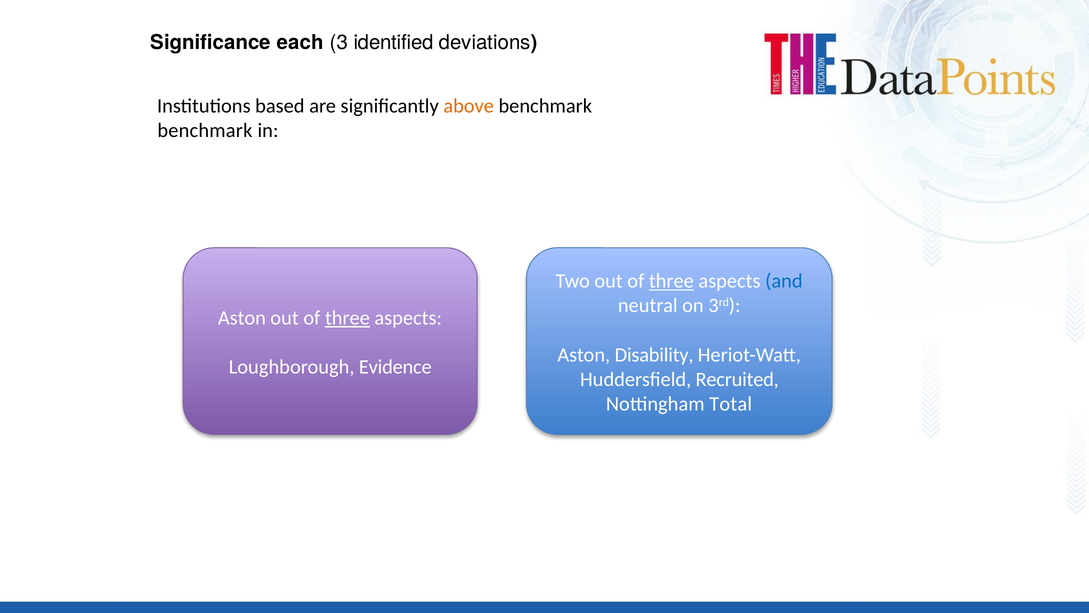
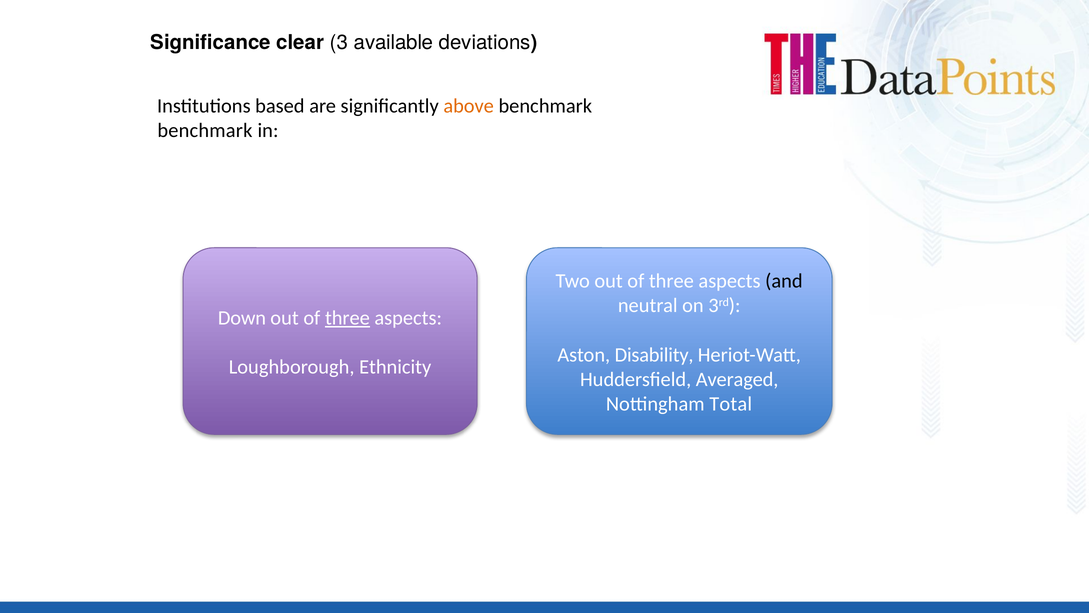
each: each -> clear (300, 43)
identified: identified -> available (394, 43)
three underline: present -> none (671, 281)
and colour: blue -> black (784, 281)
Aston: Aston -> Down (242, 318)
Evidence: Evidence -> Ethnicity (395, 367)
Recruited: Recruited -> Averaged (737, 379)
